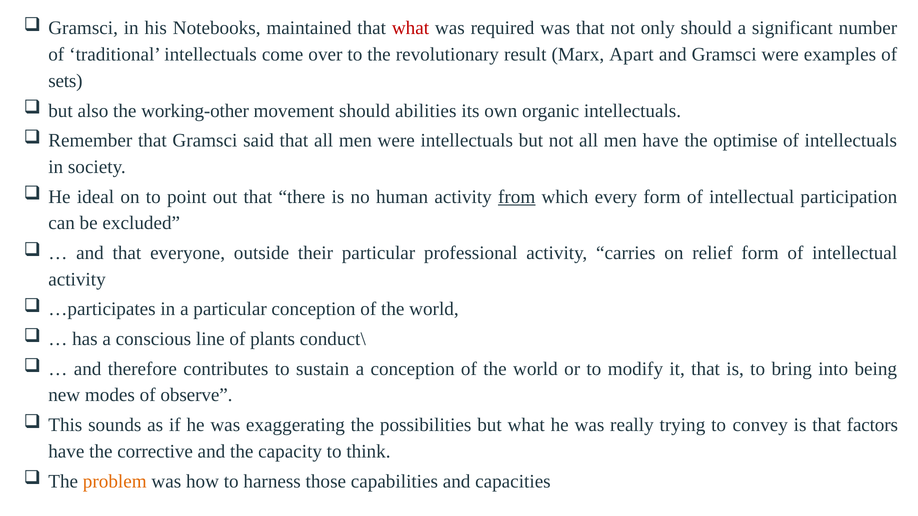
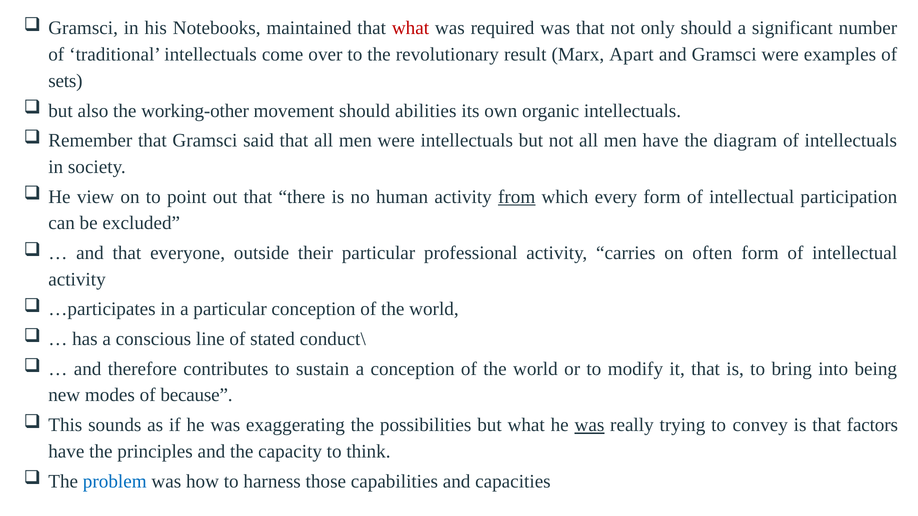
optimise: optimise -> diagram (745, 141)
ideal: ideal -> view (96, 197)
relief: relief -> often (712, 253)
plants: plants -> stated (273, 339)
observe: observe -> because (196, 395)
was underline: none -> present (589, 425)
corrective: corrective -> principles (155, 452)
problem colour: orange -> blue (115, 482)
